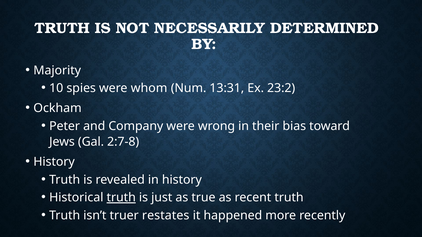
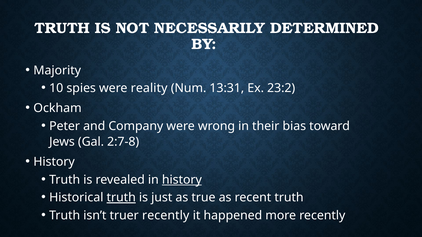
whom: whom -> reality (149, 88)
history underline: none -> present (182, 180)
truer restates: restates -> recently (166, 216)
